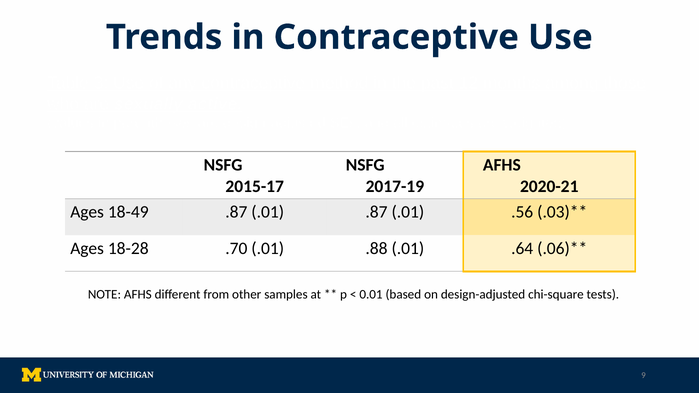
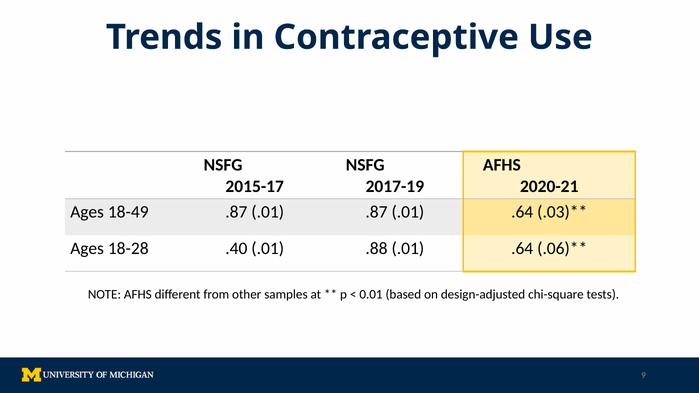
.87 .01 .56: .56 -> .64 (522, 212)
.70: .70 -> .40 (236, 249)
